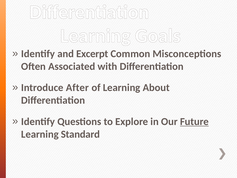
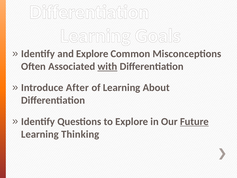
and Excerpt: Excerpt -> Explore (92, 54)
with underline: none -> present (107, 66)
Standard: Standard -> Thinking (80, 134)
